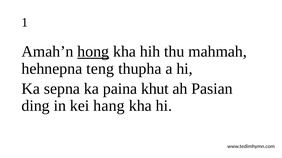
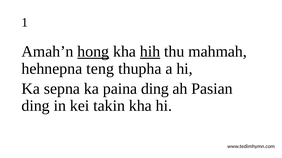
hih underline: none -> present (150, 52)
paina khut: khut -> ding (155, 89)
hang: hang -> takin (109, 106)
